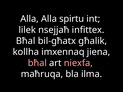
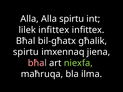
lilek nsejjaħ: nsejjaħ -> infittex (54, 30)
kollha: kollha -> spirtu (26, 52)
niexfa colour: pink -> light green (78, 63)
